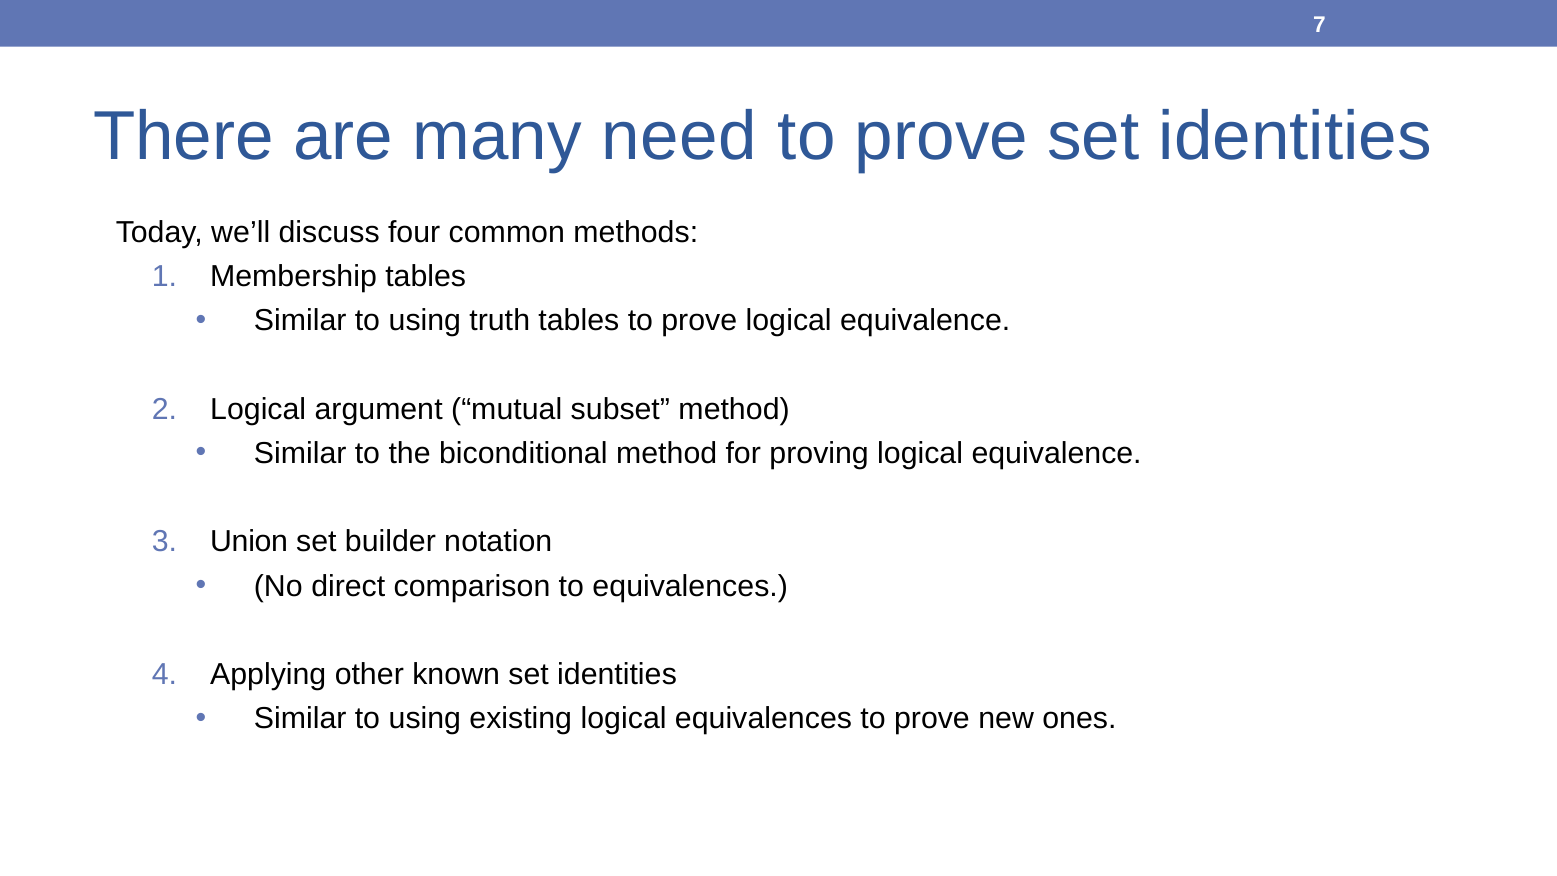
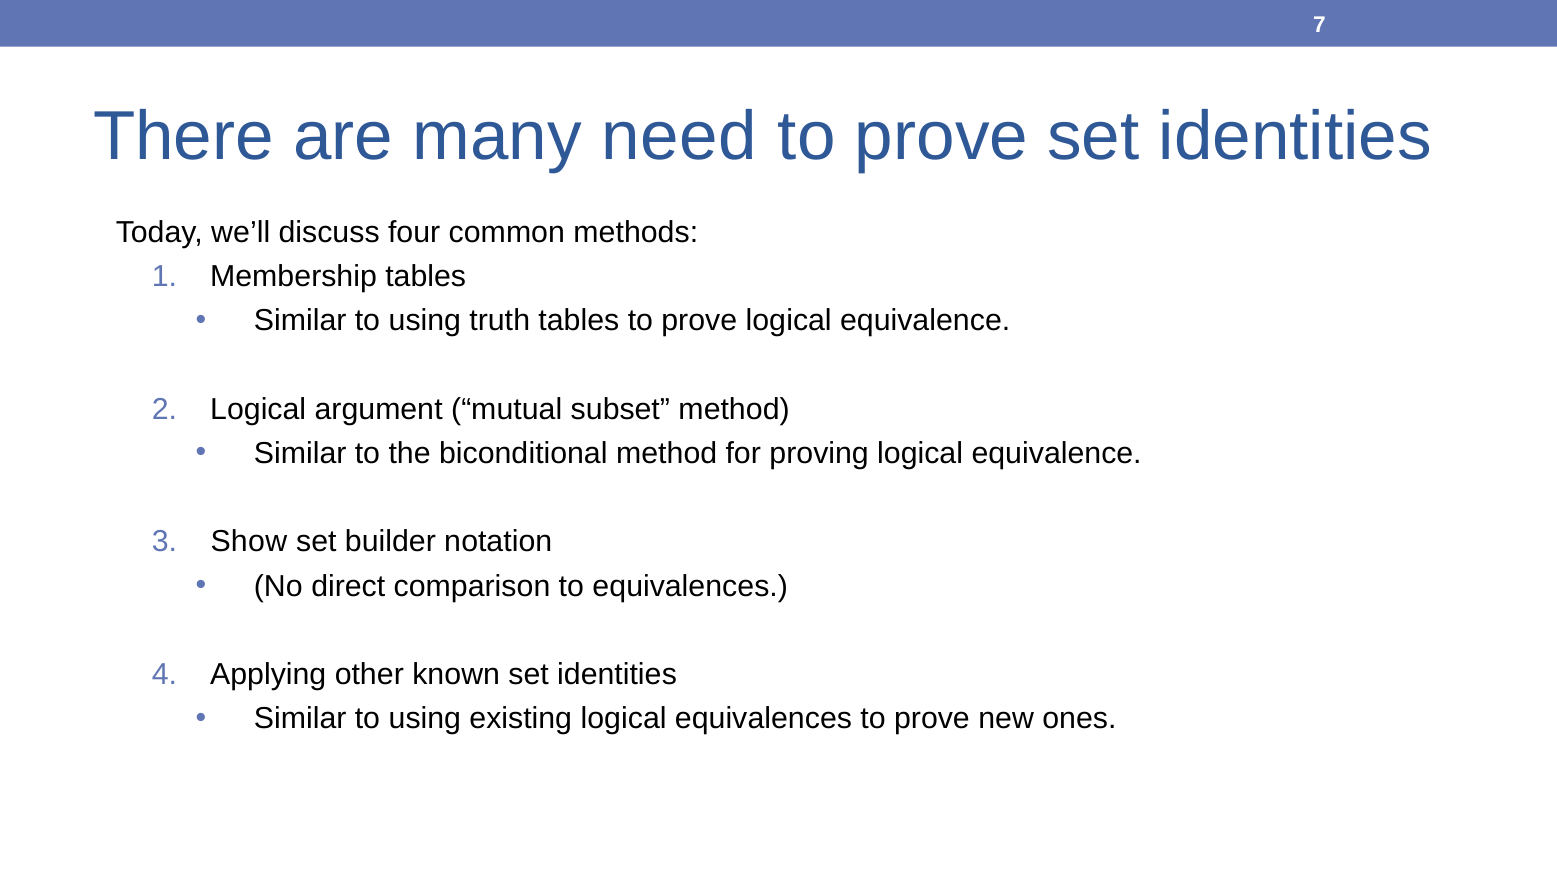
Union: Union -> Show (249, 542)
